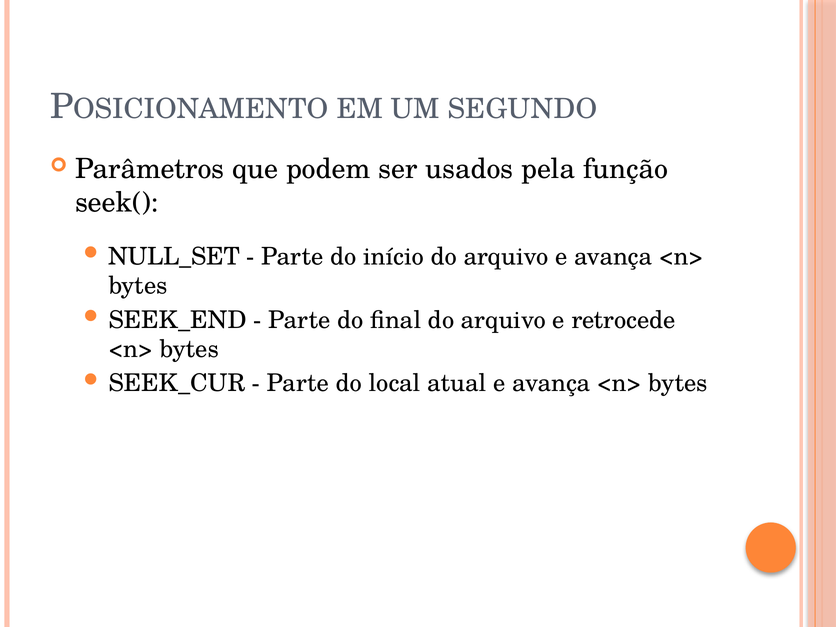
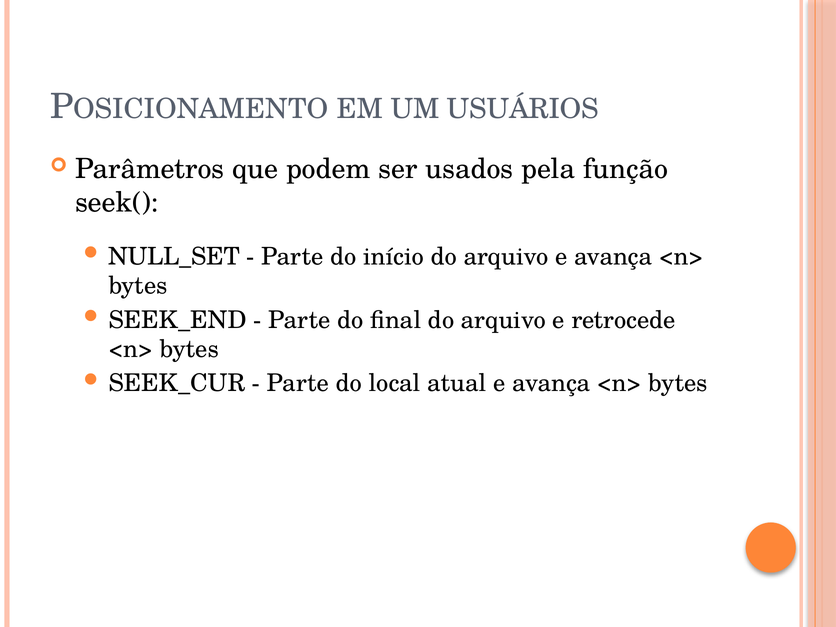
SEGUNDO: SEGUNDO -> USUÁRIOS (523, 109)
